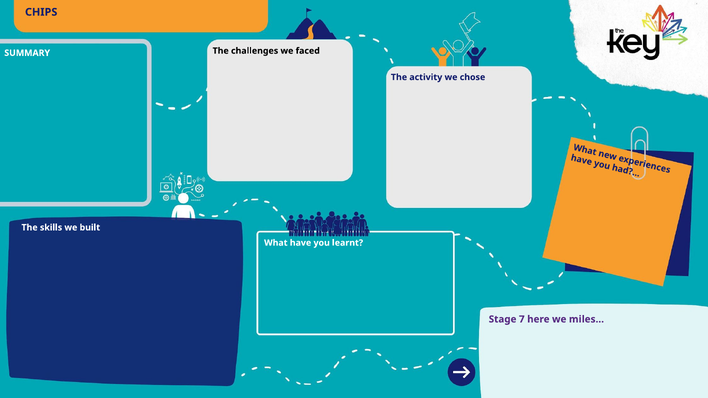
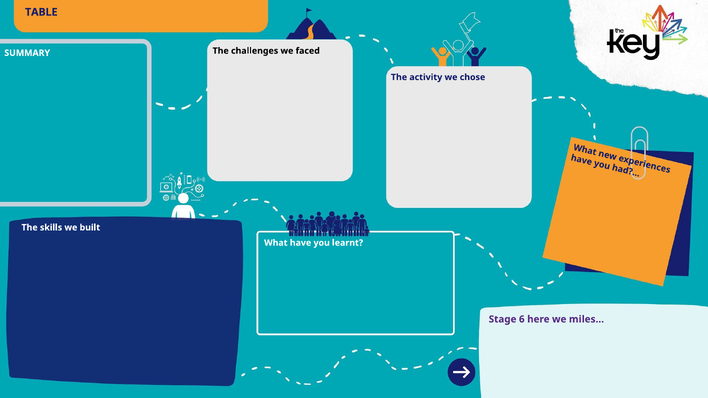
CHIPS: CHIPS -> TABLE (41, 12)
7: 7 -> 6 (522, 319)
